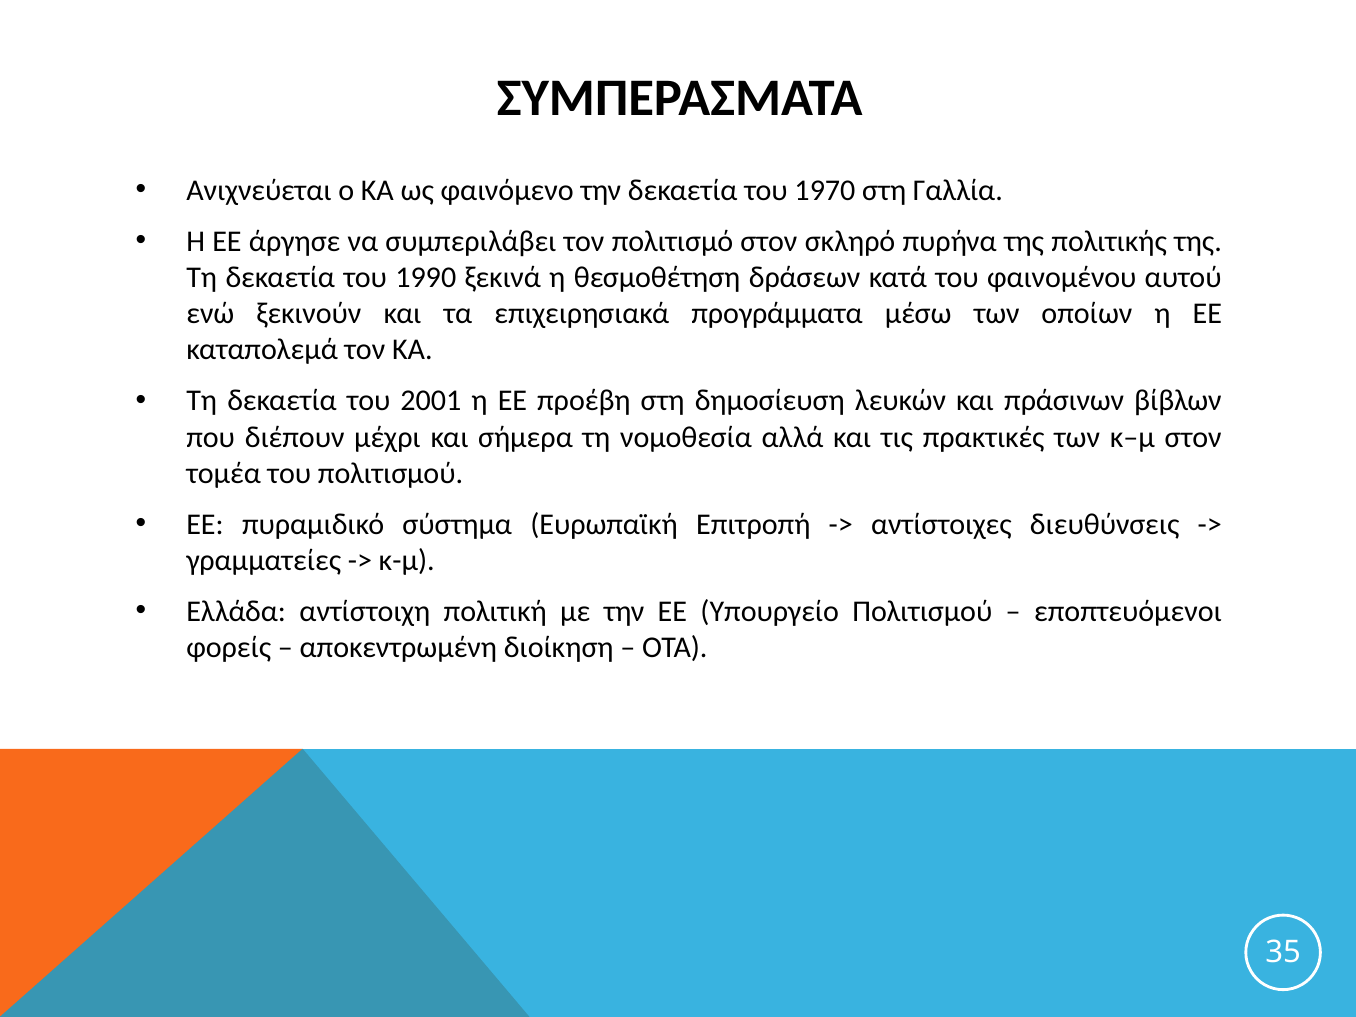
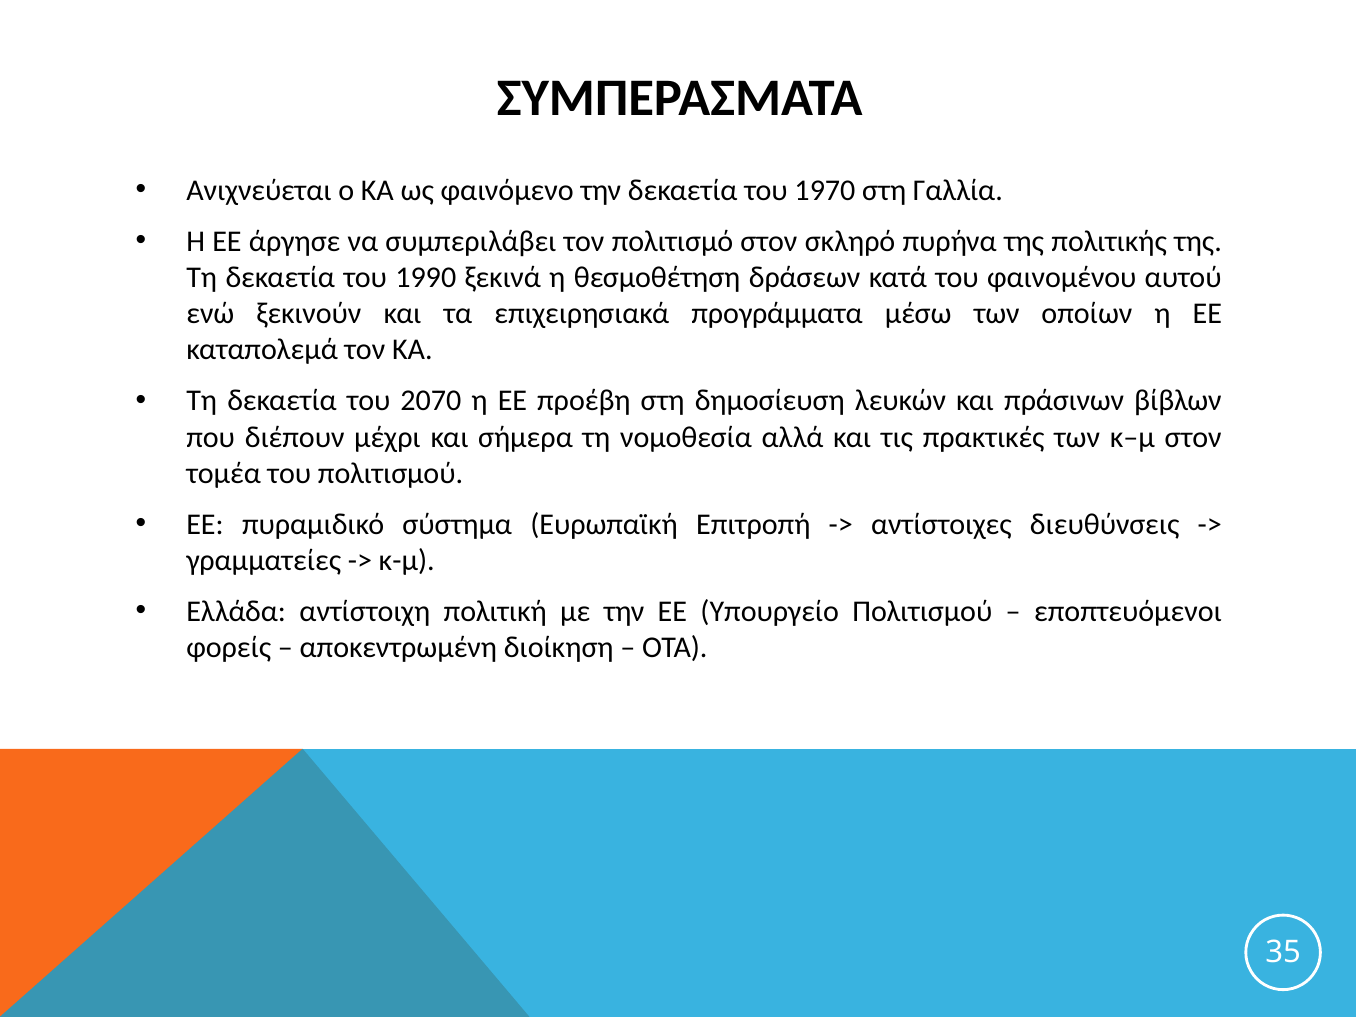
2001: 2001 -> 2070 (431, 401)
